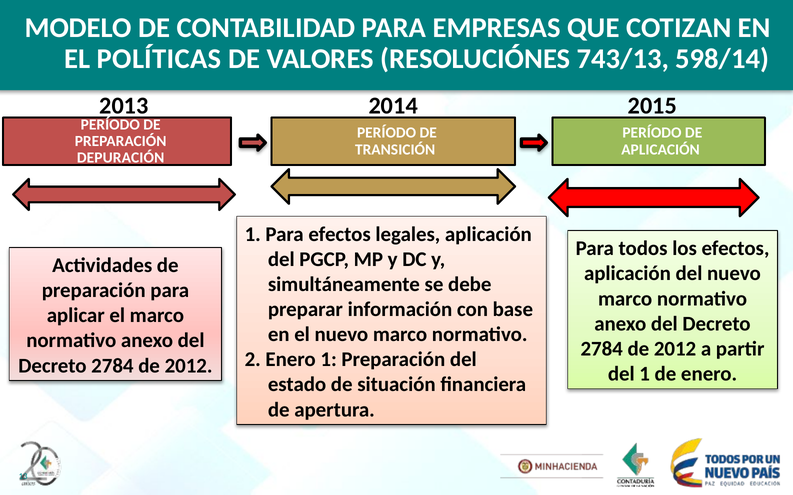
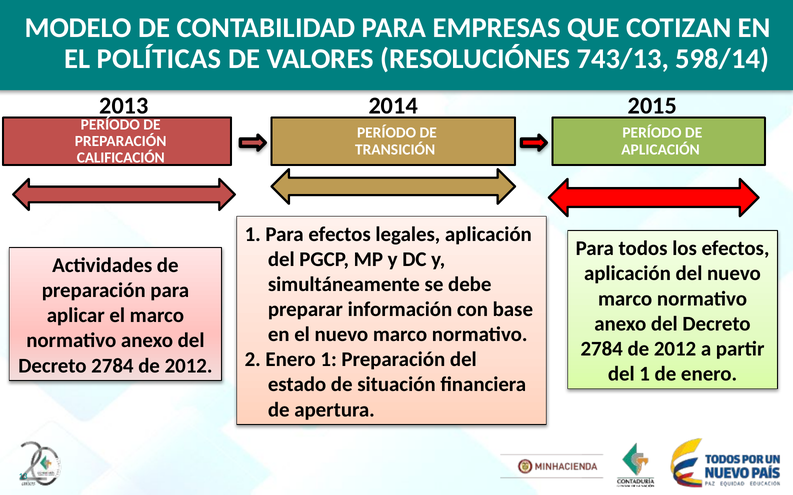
DEPURACIÓN: DEPURACIÓN -> CALIFICACIÓN (121, 158)
